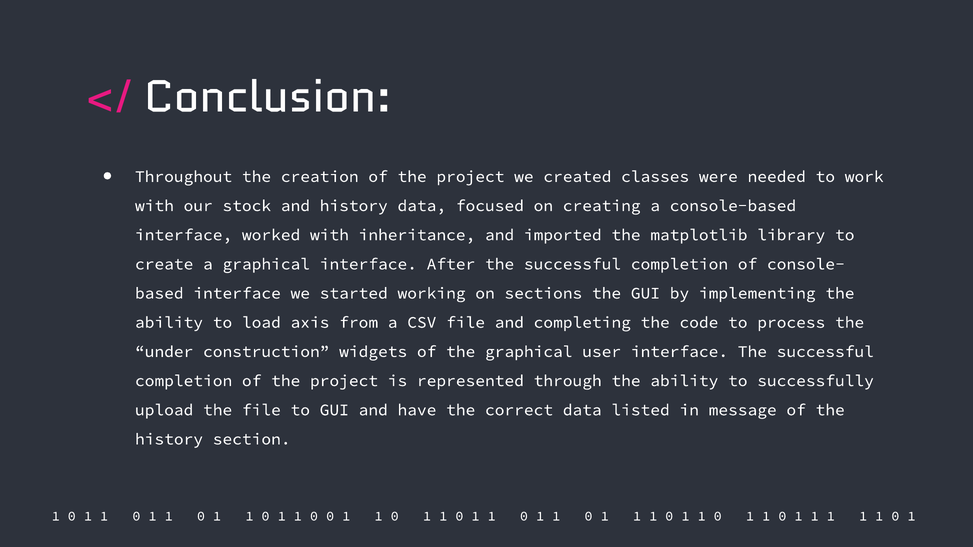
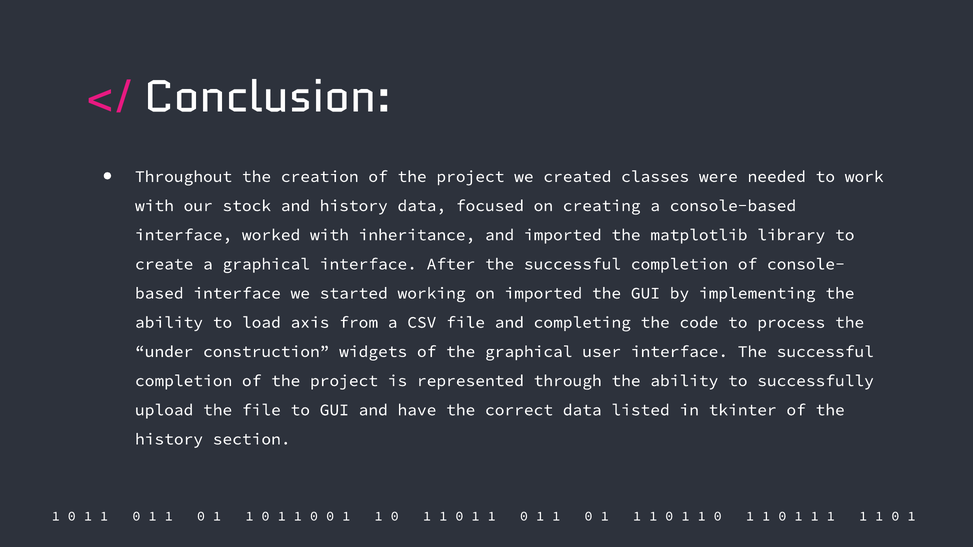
on sections: sections -> imported (543, 293)
message: message -> tkinter (743, 410)
